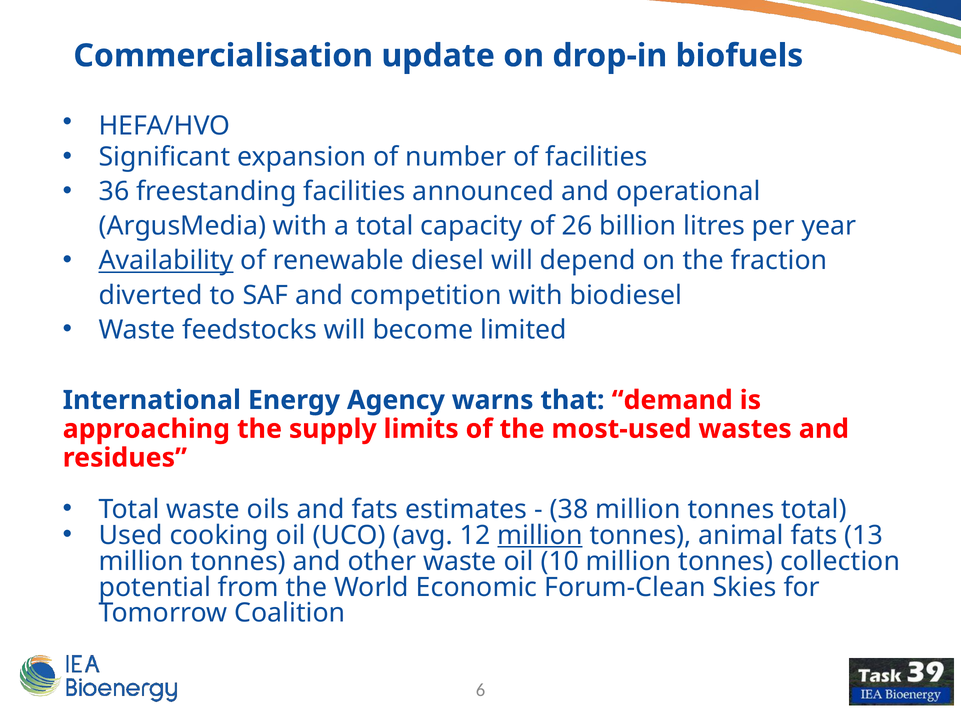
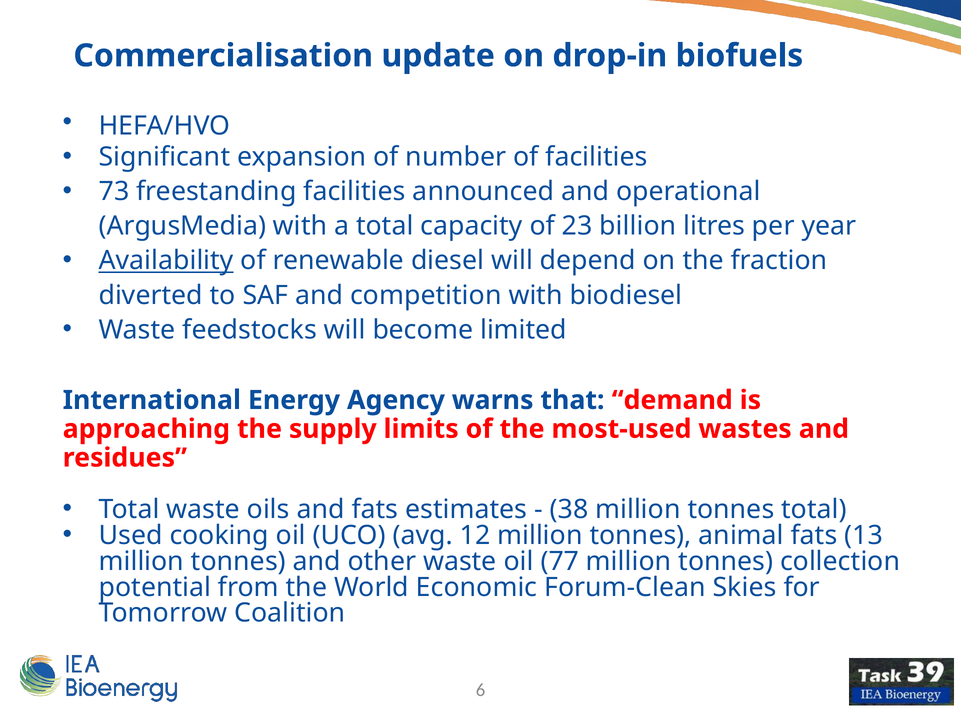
36: 36 -> 73 (114, 192)
26: 26 -> 23 (577, 226)
million underline: present -> none (540, 536)
10: 10 -> 77 (560, 562)
